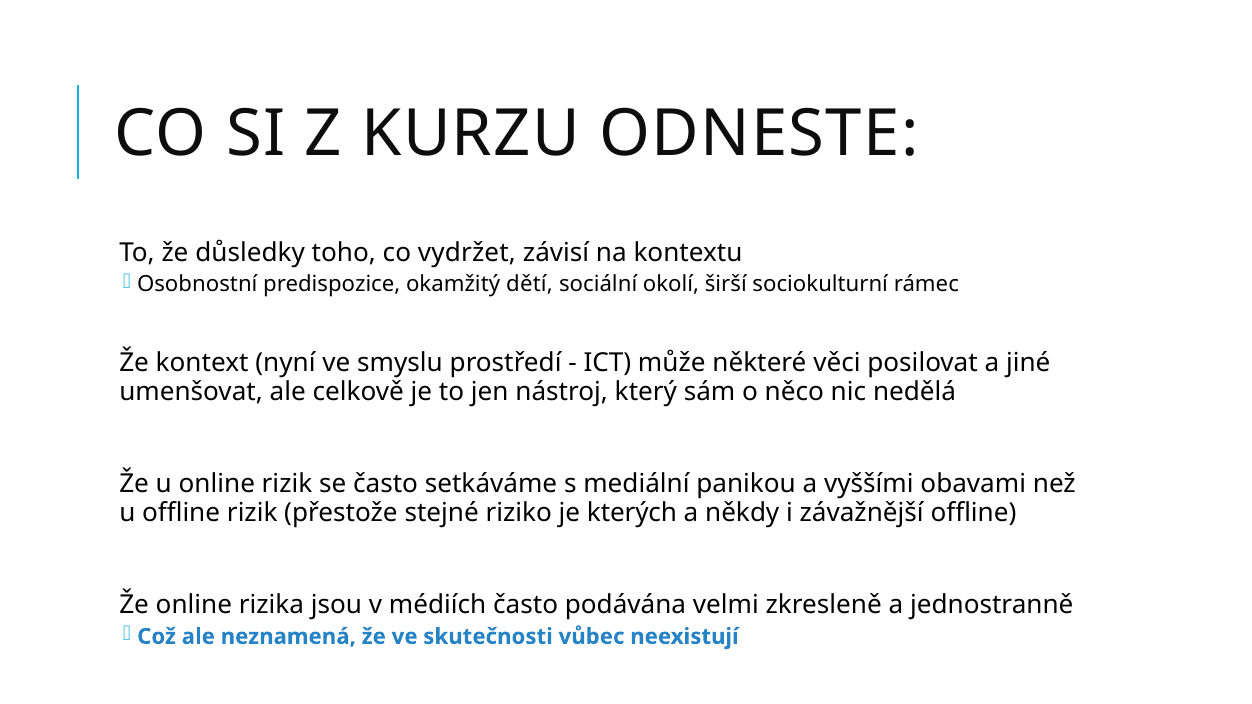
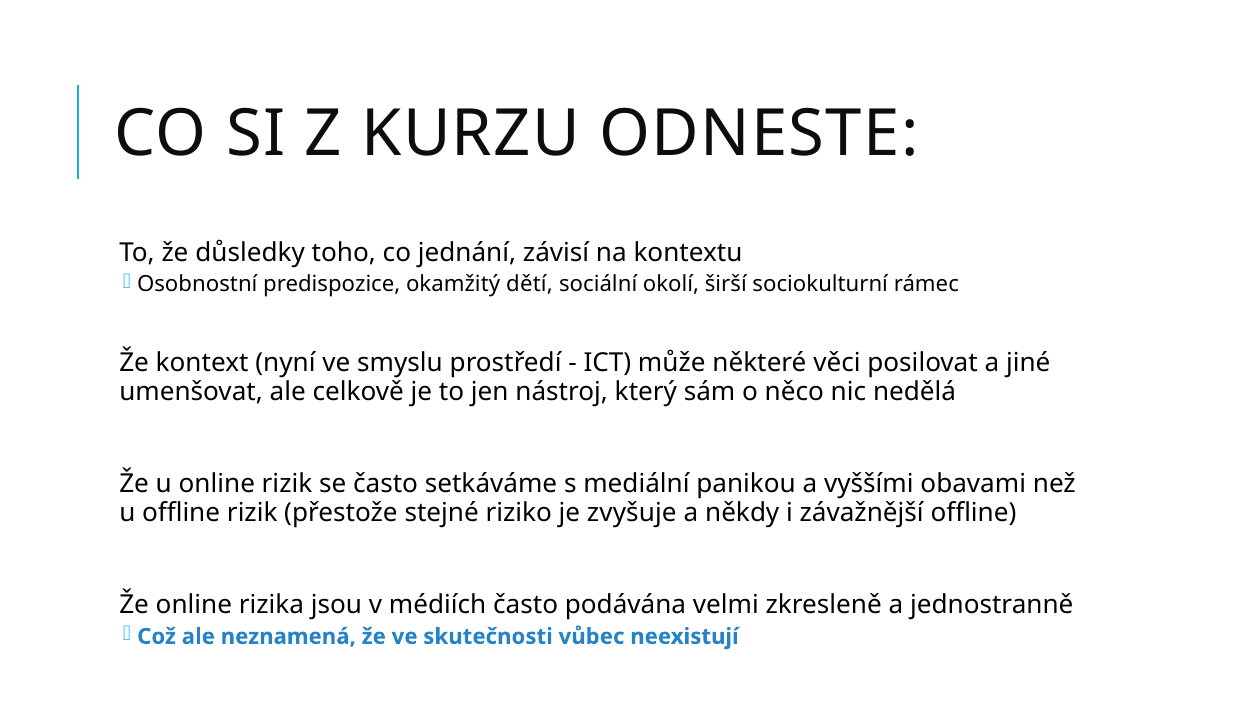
vydržet: vydržet -> jednání (467, 253)
kterých: kterých -> zvyšuje (632, 513)
